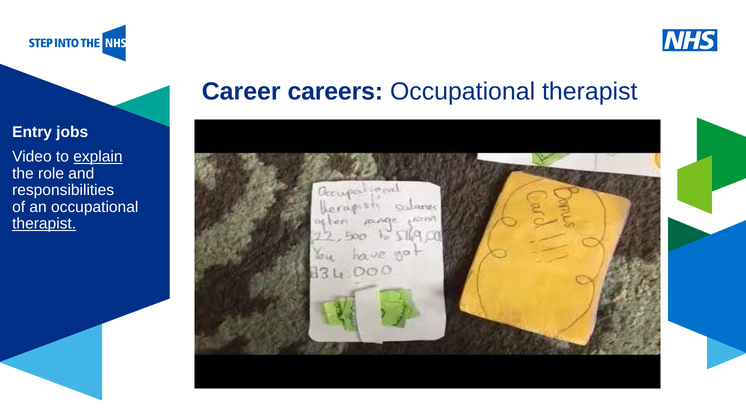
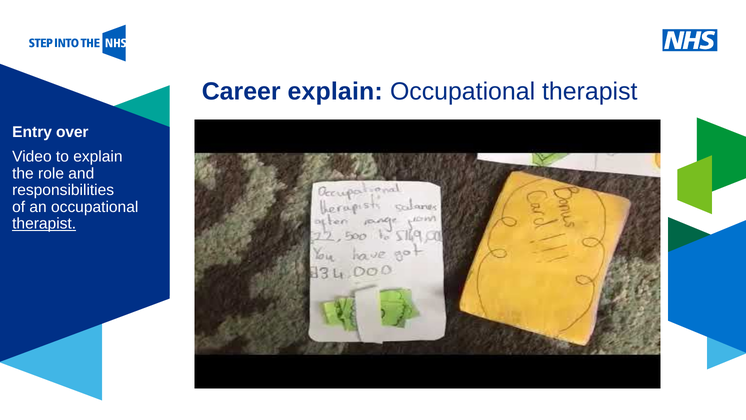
Career careers: careers -> explain (335, 92)
jobs: jobs -> over (72, 132)
explain underline: present -> none (98, 156)
